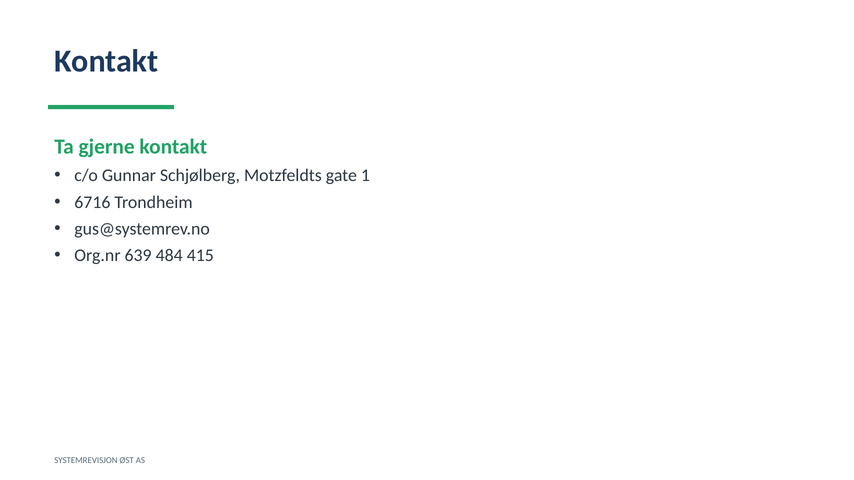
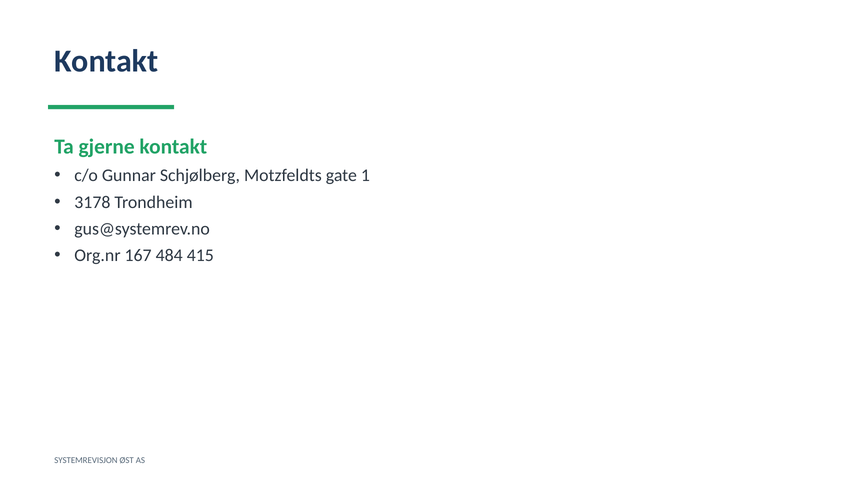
6716: 6716 -> 3178 (92, 202)
639: 639 -> 167 (138, 256)
